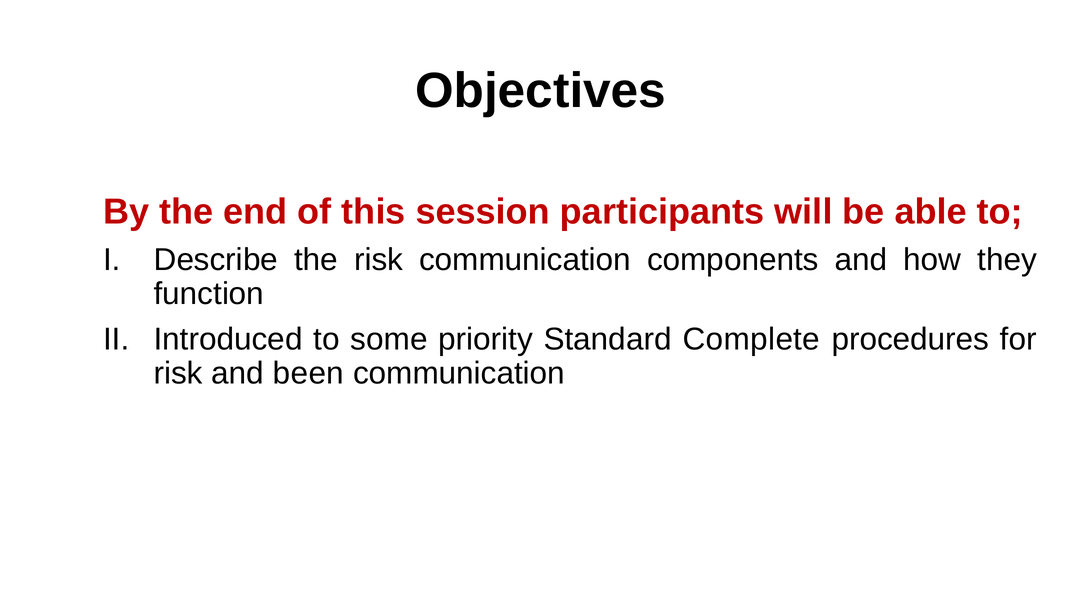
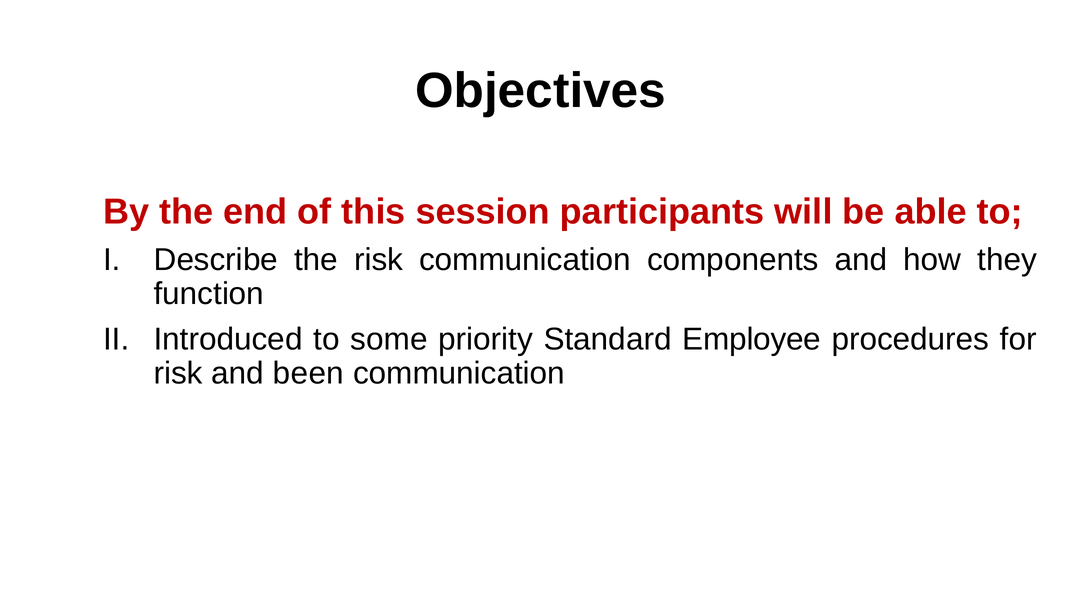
Complete: Complete -> Employee (752, 339)
